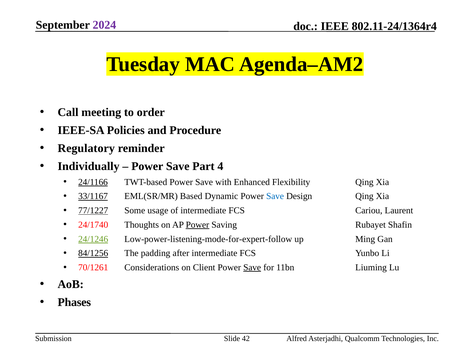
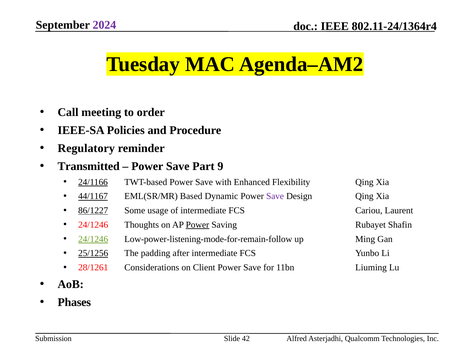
Individually: Individually -> Transmitted (89, 166)
4: 4 -> 9 (220, 166)
33/1167: 33/1167 -> 44/1167 (93, 196)
Save colour: blue -> purple (275, 196)
77/1227: 77/1227 -> 86/1227 (93, 210)
24/1740: 24/1740 -> 24/1246 (93, 224)
Low-power-listening-mode-for-expert-follow: Low-power-listening-mode-for-expert-follow -> Low-power-listening-mode-for-remain-follow (208, 239)
84/1256: 84/1256 -> 25/1256 (93, 253)
70/1261: 70/1261 -> 28/1261 (93, 267)
Save underline: present -> none (252, 267)
